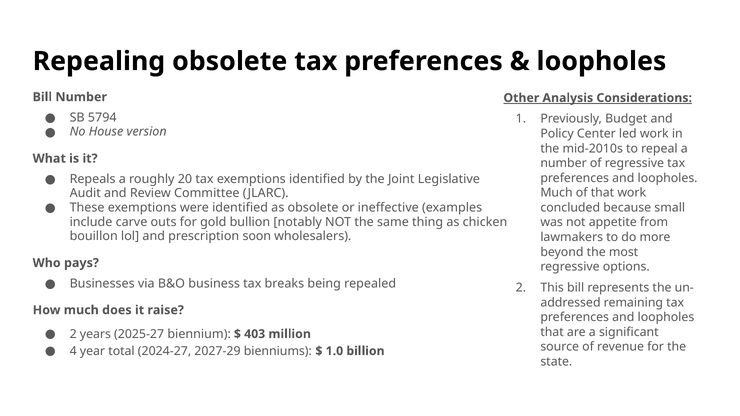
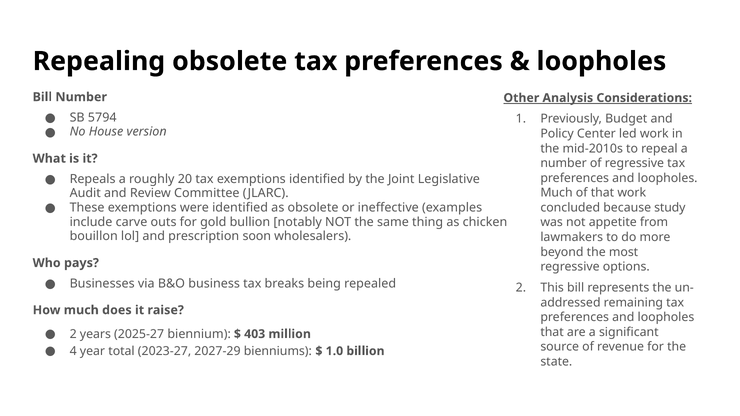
small: small -> study (670, 208)
2024-27: 2024-27 -> 2023-27 (165, 351)
